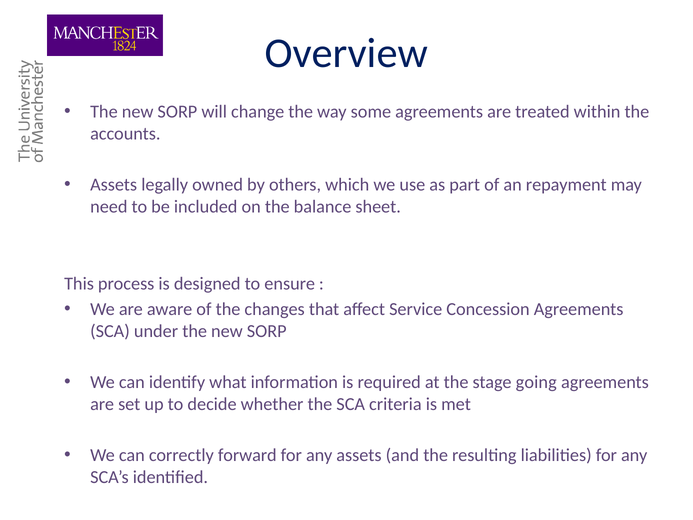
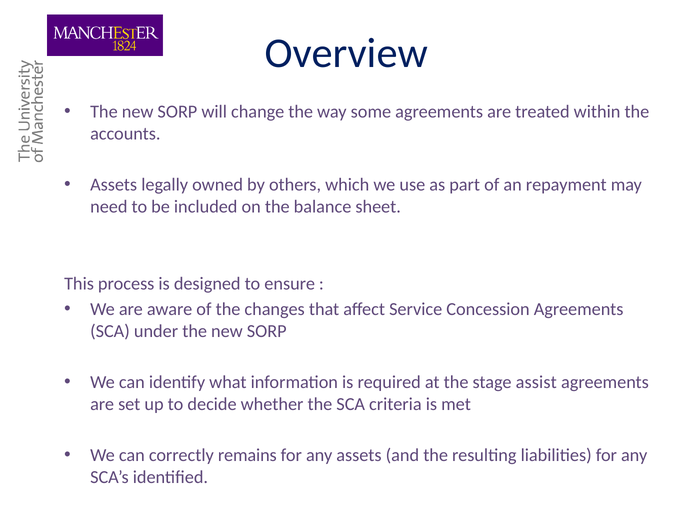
going: going -> assist (536, 382)
forward: forward -> remains (247, 455)
